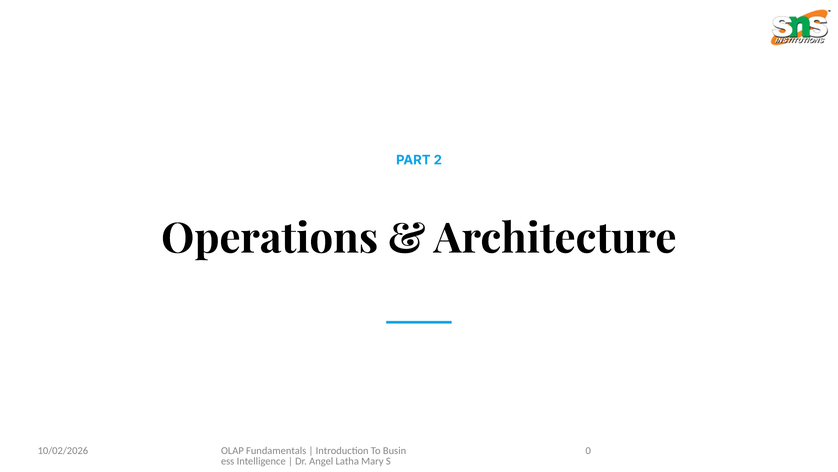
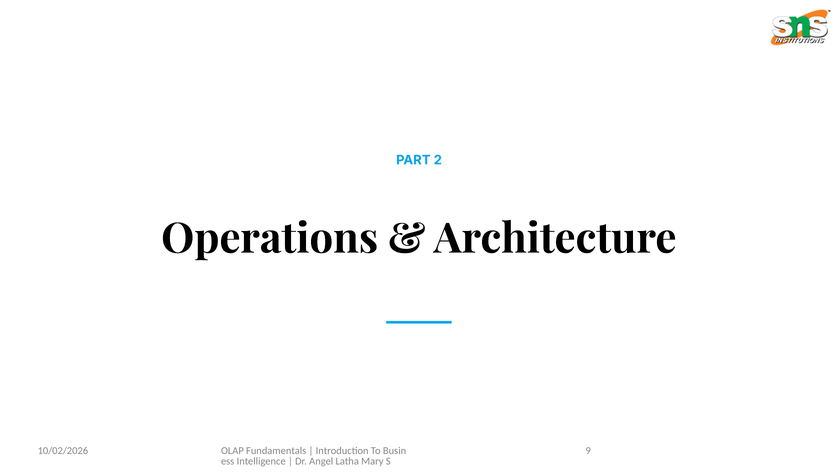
0: 0 -> 9 (588, 450)
